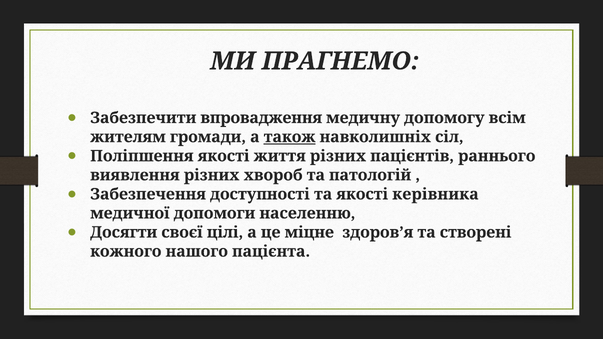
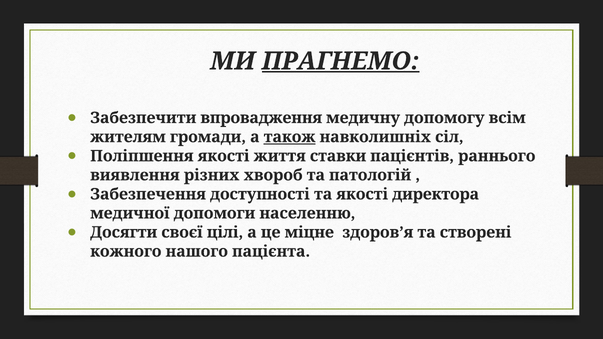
ПРАГНЕМО underline: none -> present (341, 61)
життя різних: різних -> ставки (338, 156)
керівника: керівника -> директора (436, 194)
